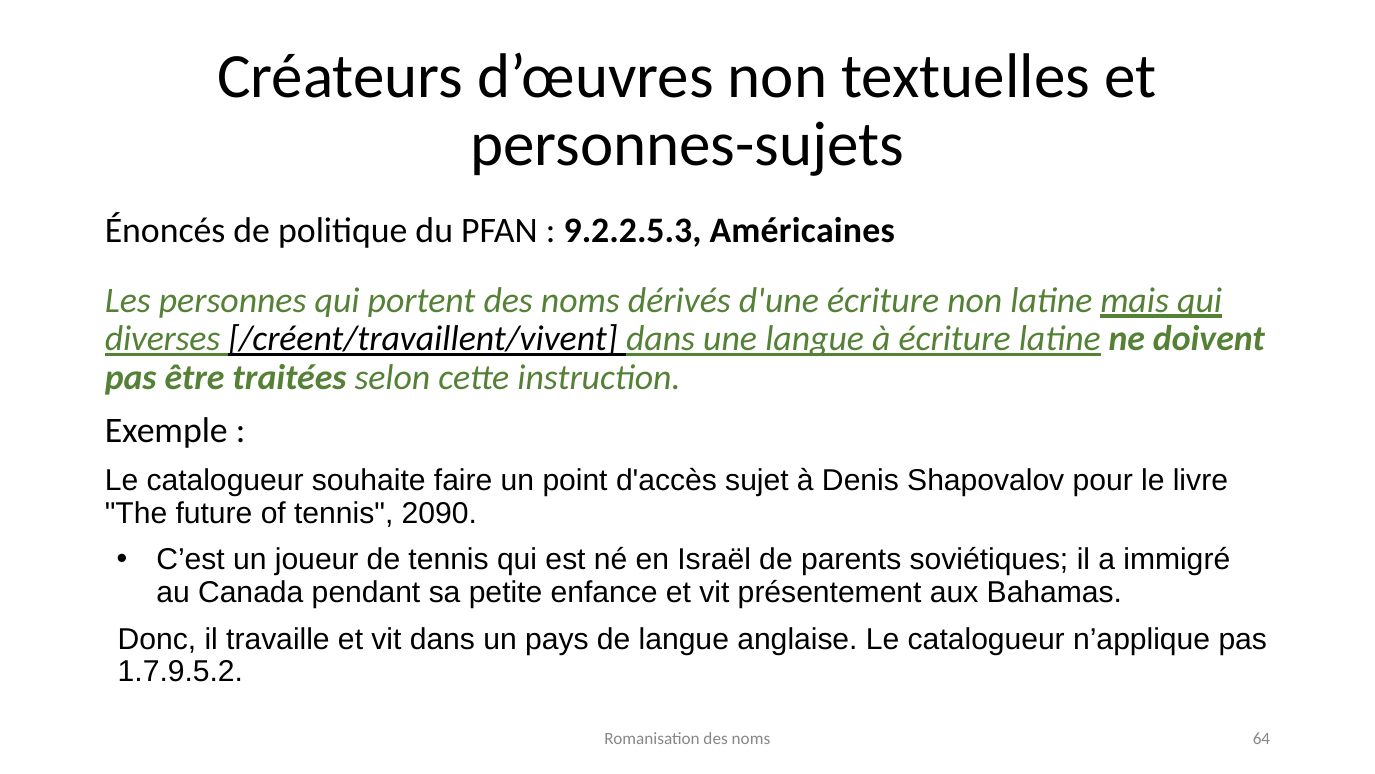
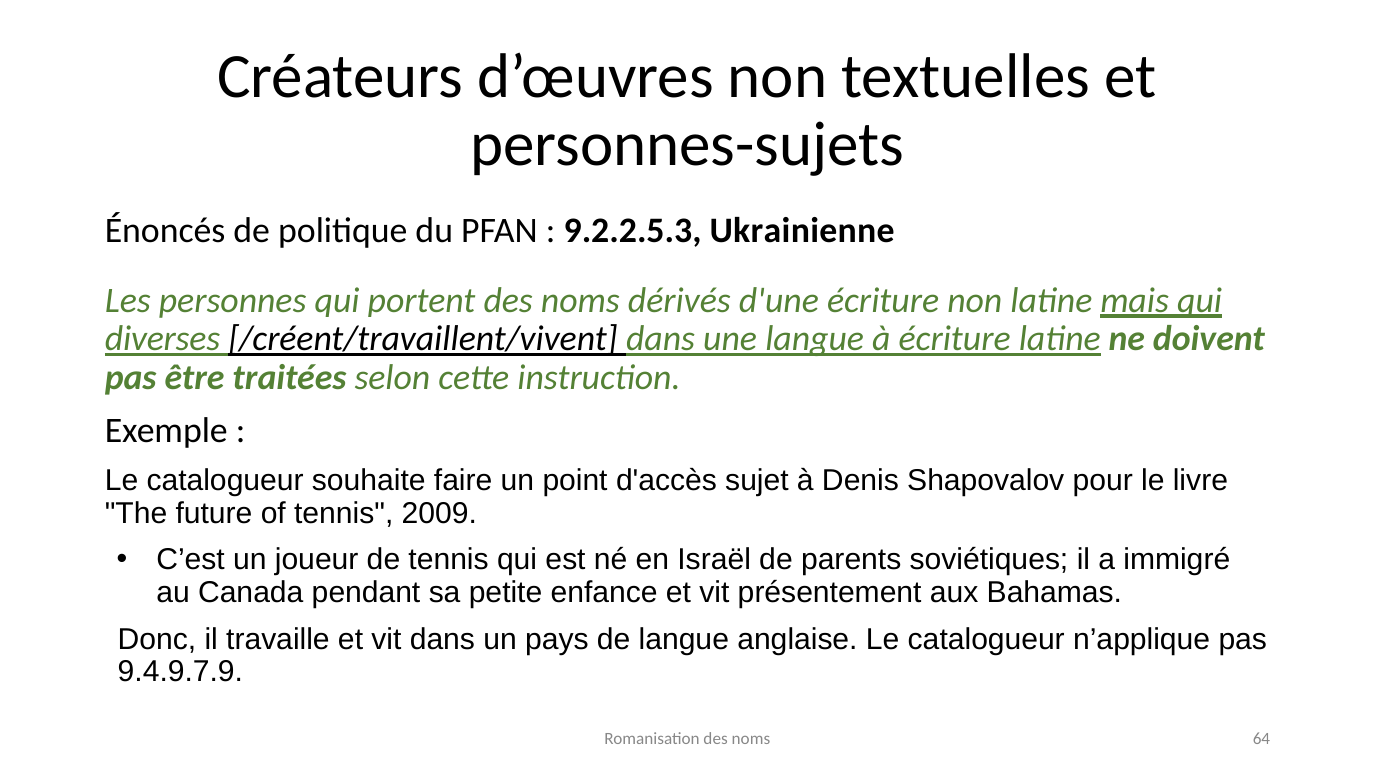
Américaines: Américaines -> Ukrainienne (802, 230)
2090: 2090 -> 2009 (439, 513)
1.7.9.5.2: 1.7.9.5.2 -> 9.4.9.7.9 (180, 671)
